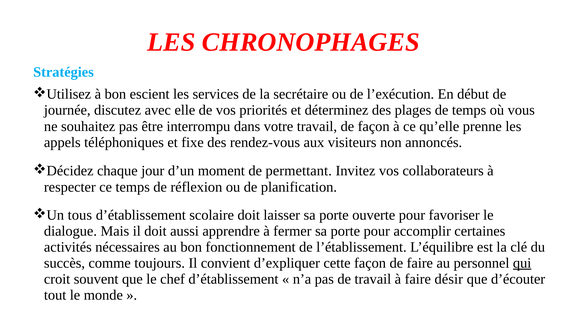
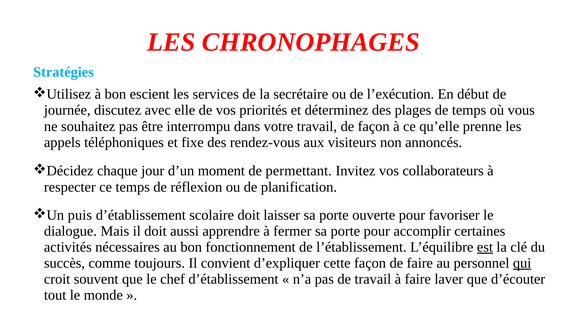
tous: tous -> puis (80, 215)
est underline: none -> present (485, 247)
désir: désir -> laver (449, 279)
